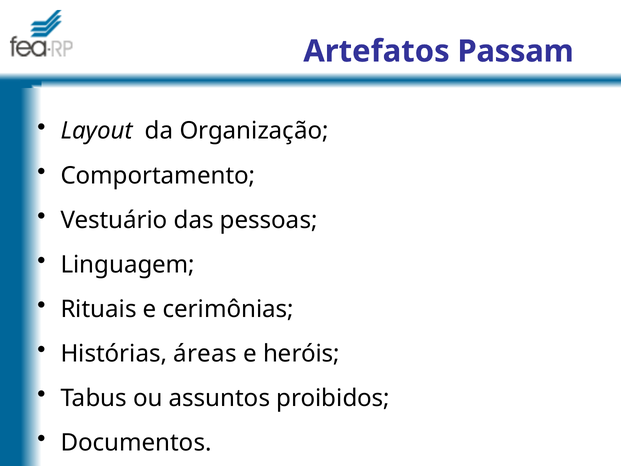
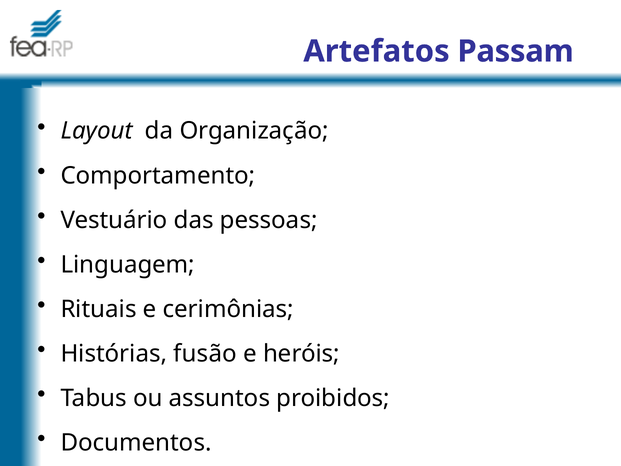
áreas: áreas -> fusão (205, 354)
